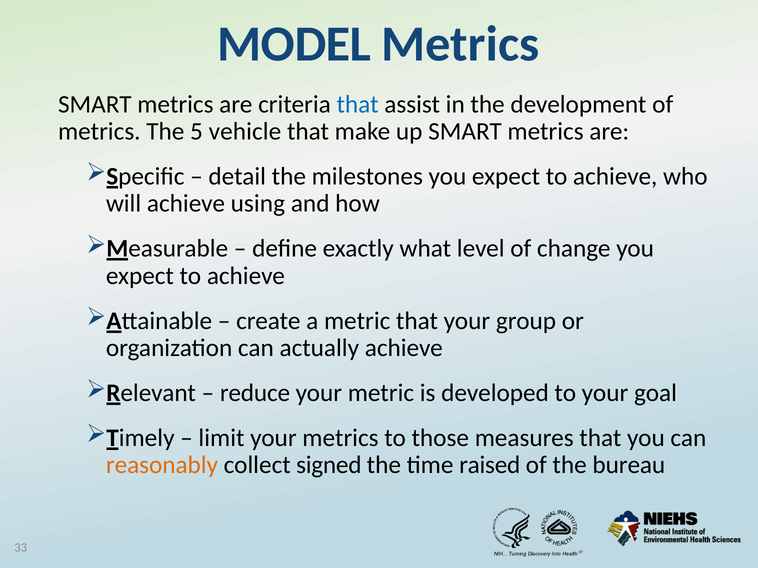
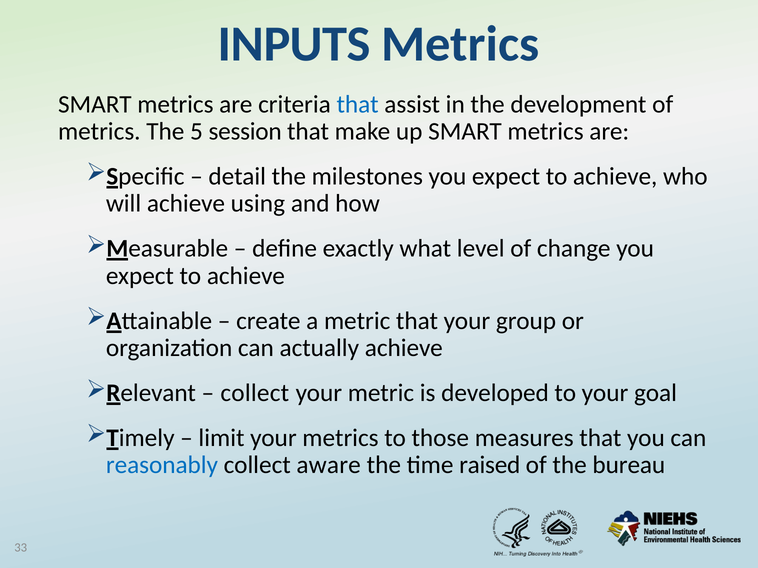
MODEL: MODEL -> INPUTS (294, 44)
vehicle: vehicle -> session (245, 132)
reduce: reduce -> collect (255, 393)
reasonably colour: orange -> blue (162, 466)
signed: signed -> aware (329, 466)
